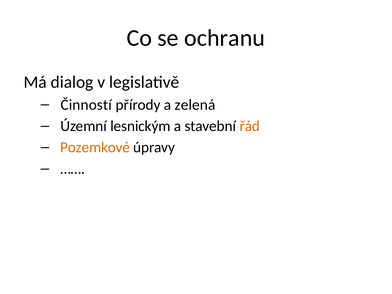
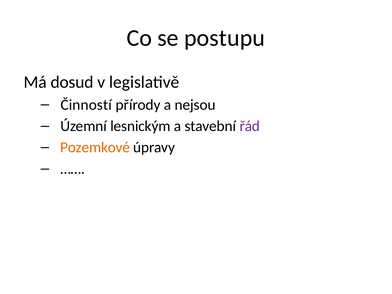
ochranu: ochranu -> postupu (225, 38)
dialog: dialog -> dosud (72, 82)
zelená: zelená -> nejsou (195, 105)
řád colour: orange -> purple (250, 126)
